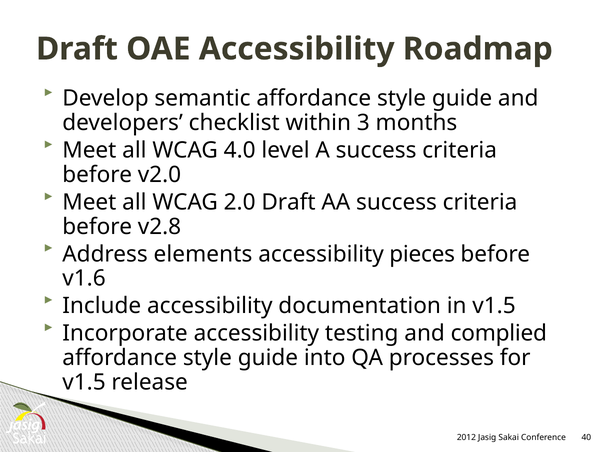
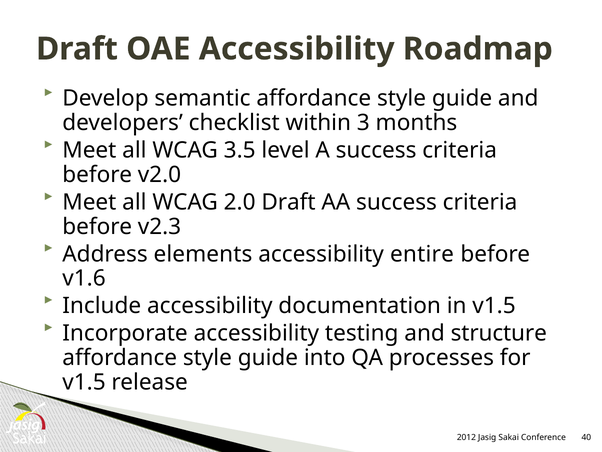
4.0: 4.0 -> 3.5 (240, 150)
v2.8: v2.8 -> v2.3 (159, 226)
pieces: pieces -> entire (422, 254)
complied: complied -> structure (499, 333)
